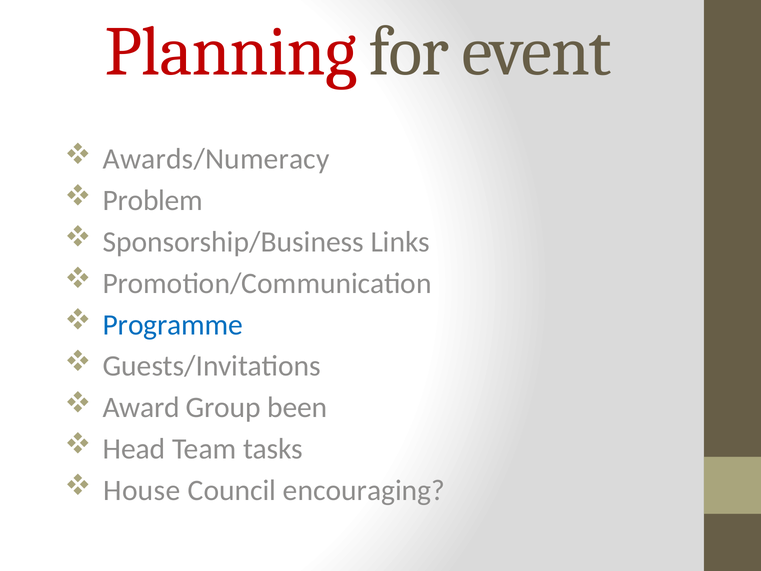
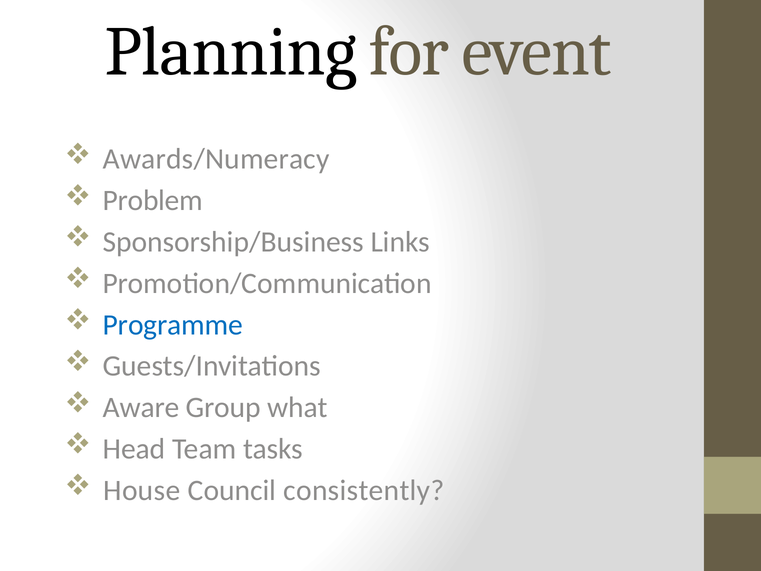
Planning colour: red -> black (231, 52)
Award: Award -> Aware (141, 407)
been: been -> what (298, 407)
encouraging: encouraging -> consistently (364, 490)
